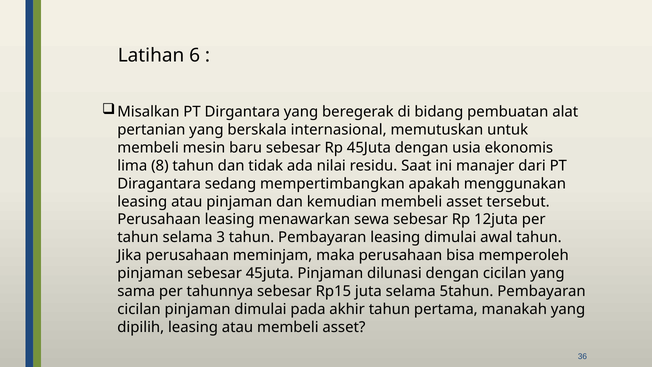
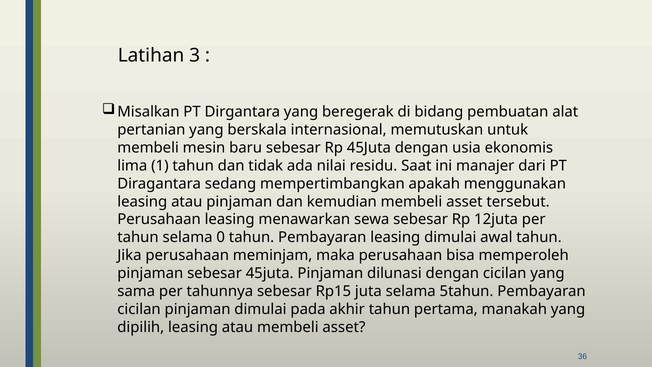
6: 6 -> 3 (195, 55)
8: 8 -> 1 (160, 166)
3: 3 -> 0 (221, 237)
